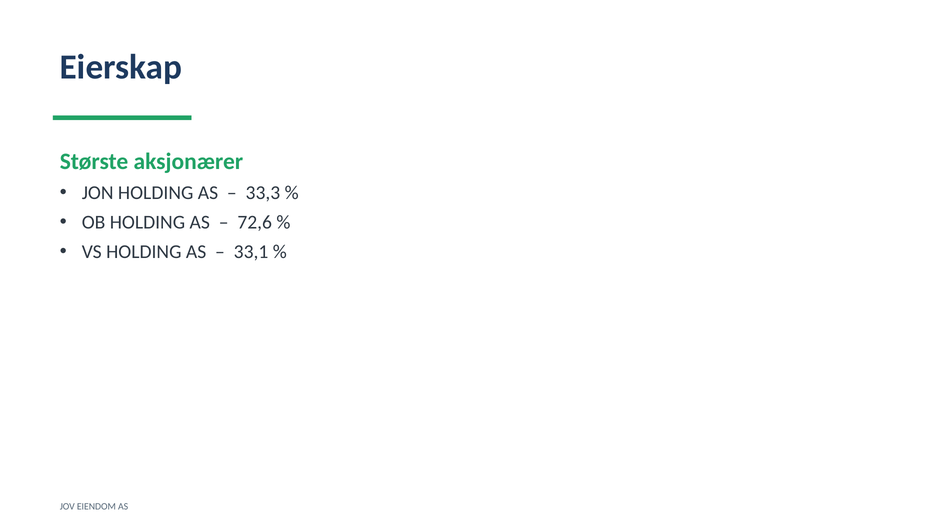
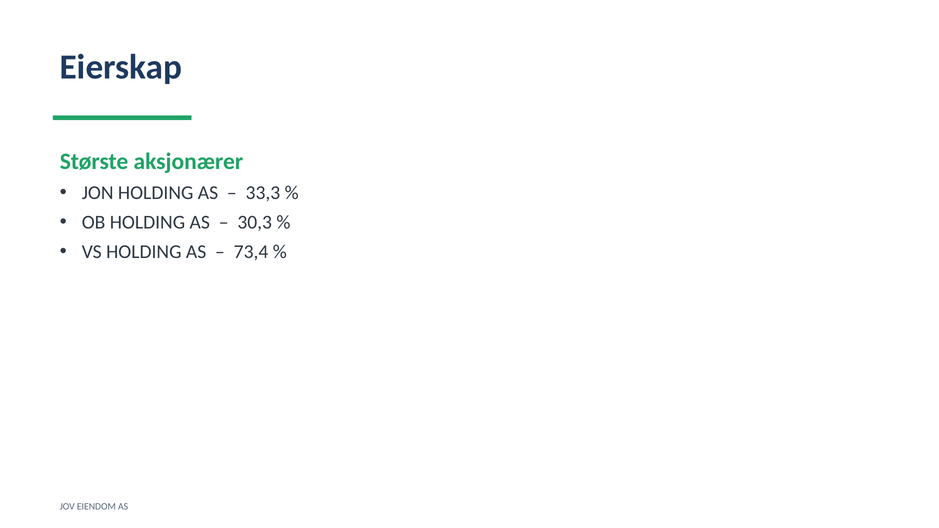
72,6: 72,6 -> 30,3 (255, 222)
33,1: 33,1 -> 73,4 (251, 252)
